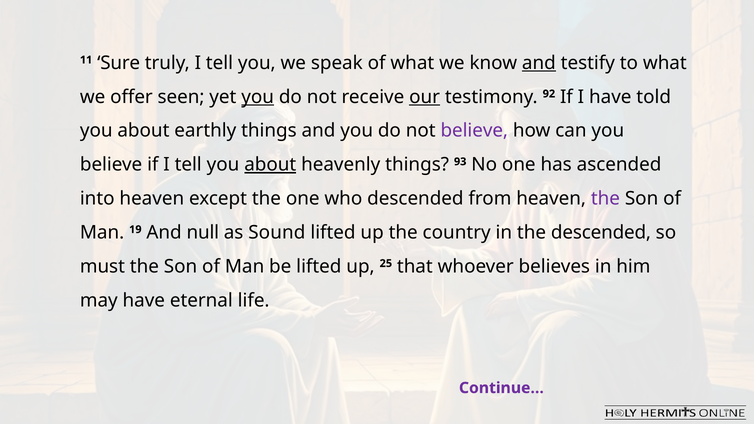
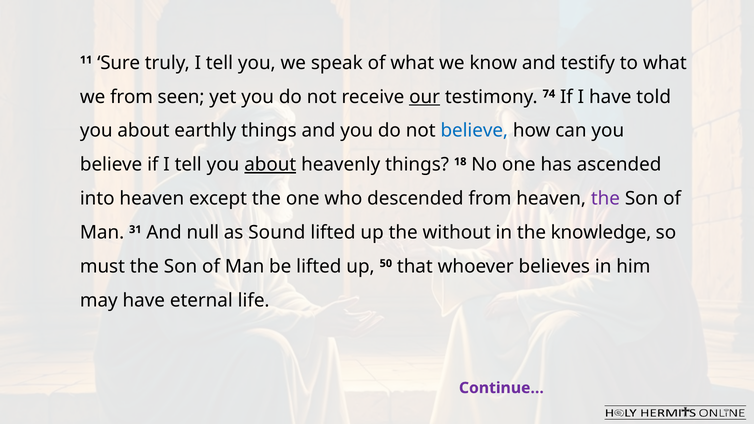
and underline: present -> none (539, 63)
we offer: offer -> from (132, 97)
you underline: present -> none (258, 97)
92: 92 -> 74 (549, 94)
believe colour: purple -> blue (474, 131)
93: 93 -> 18 (460, 162)
19: 19 -> 31 (135, 230)
country: country -> without (457, 233)
the descended: descended -> knowledge (601, 233)
25: 25 -> 50 (386, 263)
